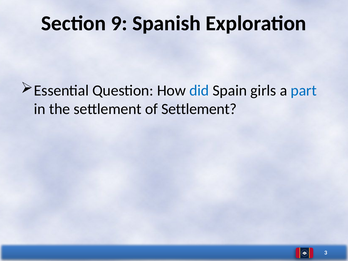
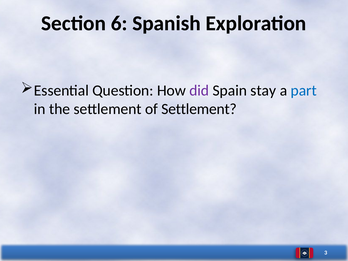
9: 9 -> 6 (119, 23)
did colour: blue -> purple (199, 90)
girls: girls -> stay (263, 90)
